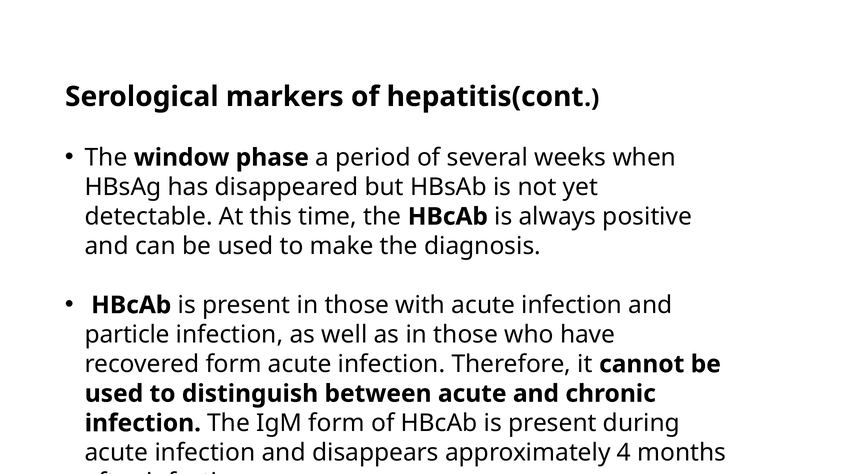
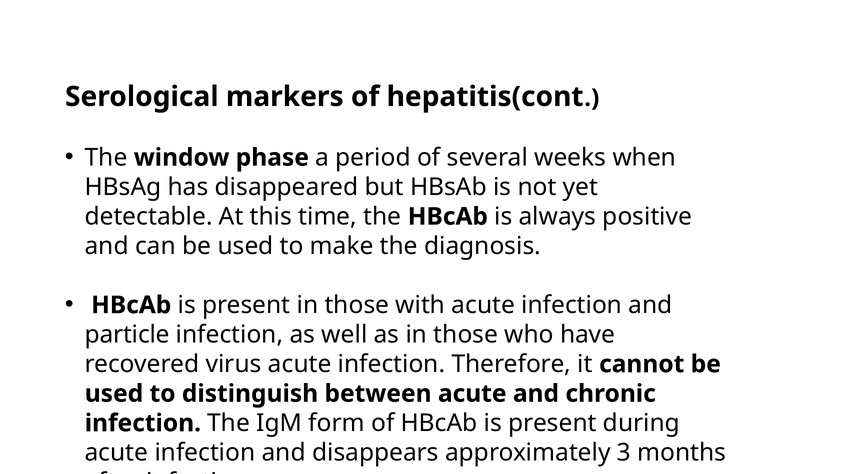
recovered form: form -> virus (234, 364)
4: 4 -> 3 (624, 453)
